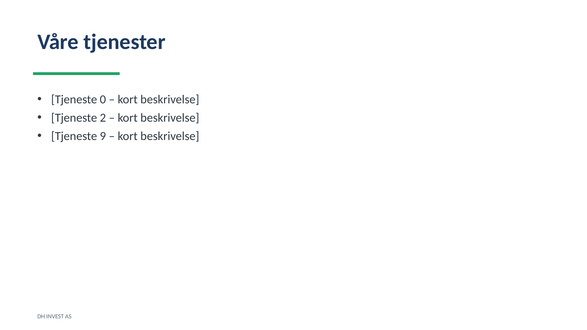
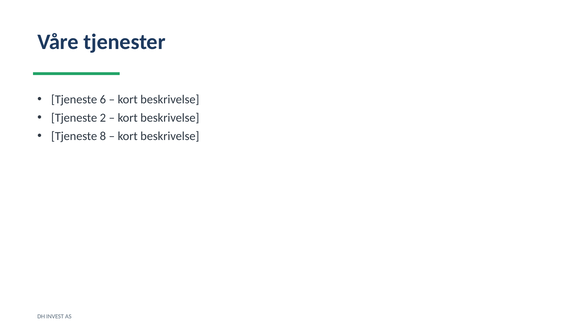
0: 0 -> 6 (103, 99)
9: 9 -> 8 (103, 136)
